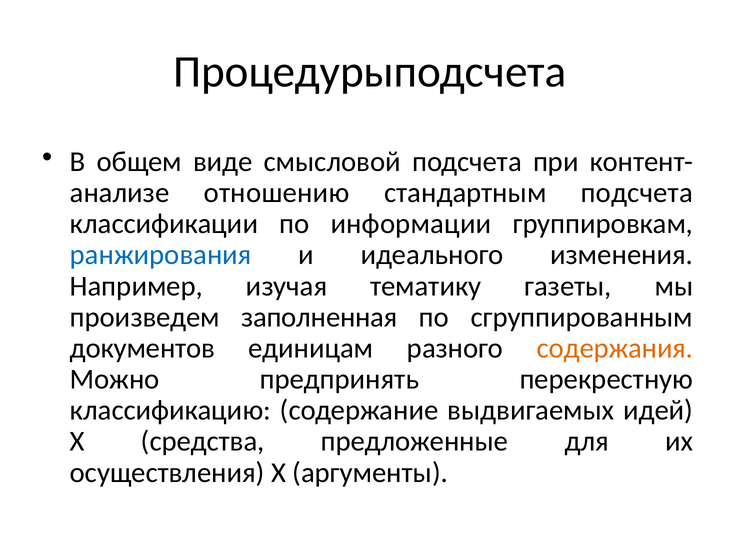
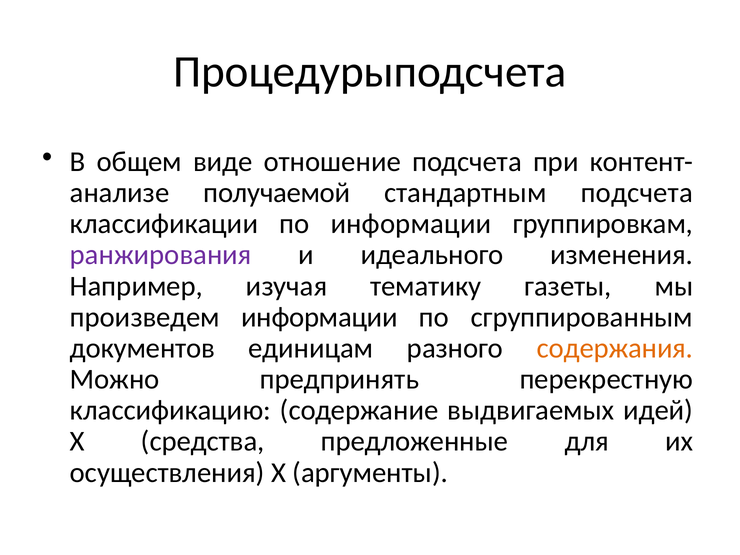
смысловой: смысловой -> отношение (332, 162)
отношению: отношению -> получаемой (277, 193)
ранжирования colour: blue -> purple (161, 255)
произведем заполненная: заполненная -> информации (319, 317)
